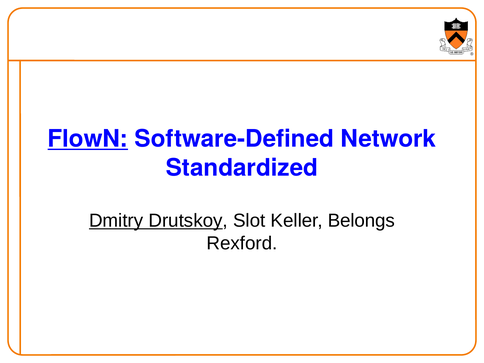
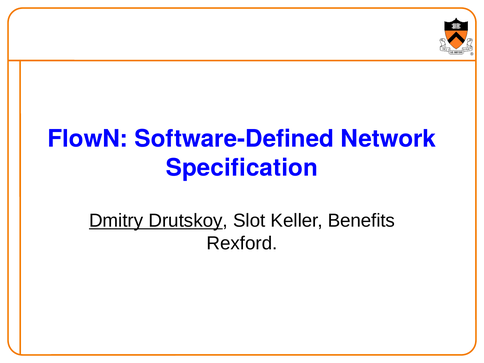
FlowN underline: present -> none (88, 139)
Standardized: Standardized -> Specification (242, 168)
Belongs: Belongs -> Benefits (361, 221)
